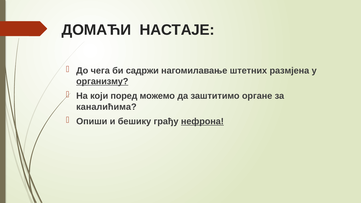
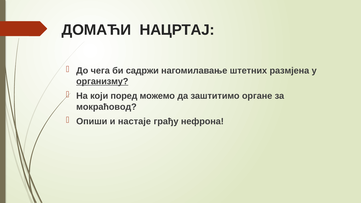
НАСТАЈЕ: НАСТАЈЕ -> НАЦРТАЈ (177, 30)
каналићима: каналићима -> мокраћовод (106, 107)
бешику: бешику -> настаје (134, 121)
нефрона underline: present -> none (202, 121)
